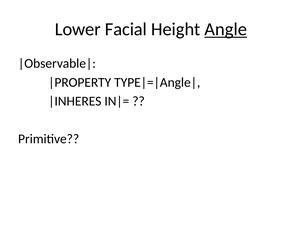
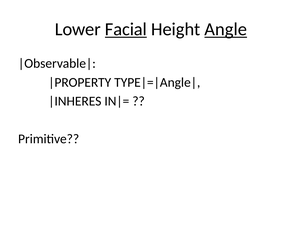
Facial underline: none -> present (126, 29)
